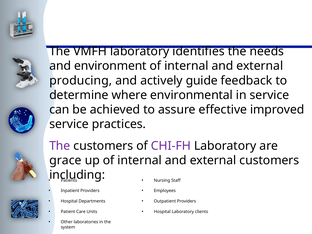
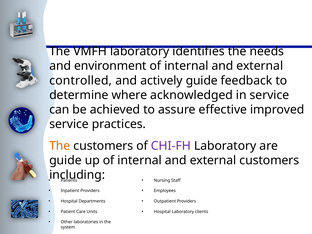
producing: producing -> controlled (81, 81)
environmental: environmental -> acknowledged (192, 95)
The colour: purple -> orange (60, 146)
grace: grace -> guide (65, 160)
